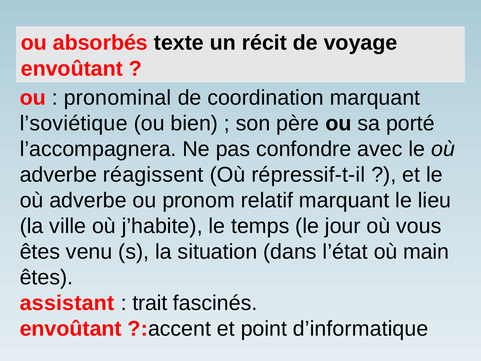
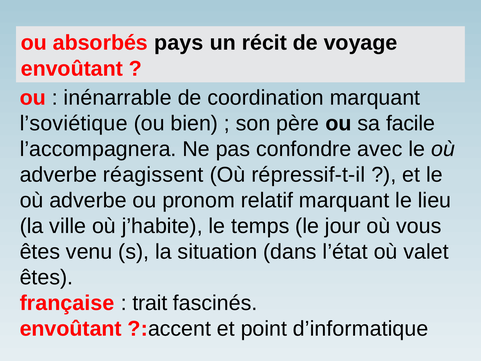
texte: texte -> pays (179, 43)
pronominal: pronominal -> inénarrable (118, 98)
porté: porté -> facile (410, 123)
main: main -> valet (426, 252)
assistant: assistant -> française (67, 303)
